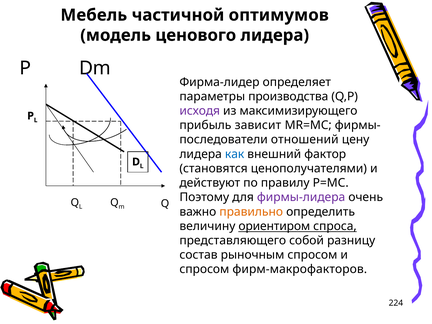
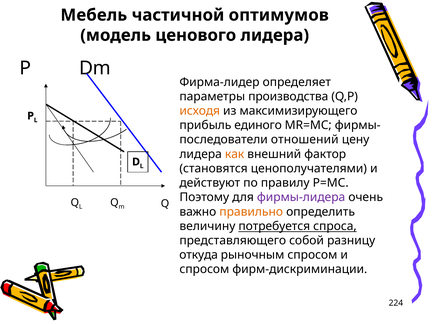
исходя colour: purple -> orange (200, 111)
зависит: зависит -> единого (258, 125)
как colour: blue -> orange (235, 154)
ориентиром: ориентиром -> потребуется (274, 226)
состав: состав -> откуда (199, 255)
фирм-макрофакторов: фирм-макрофакторов -> фирм-дискриминации (300, 269)
